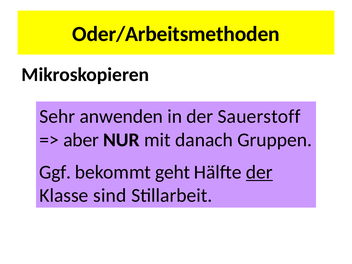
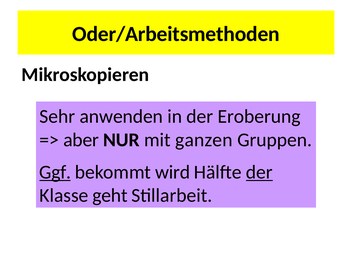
Sauerstoff: Sauerstoff -> Eroberung (259, 116)
danach: danach -> ganzen (204, 140)
Ggf underline: none -> present (55, 172)
geht: geht -> wird (173, 172)
sind: sind -> geht (110, 196)
